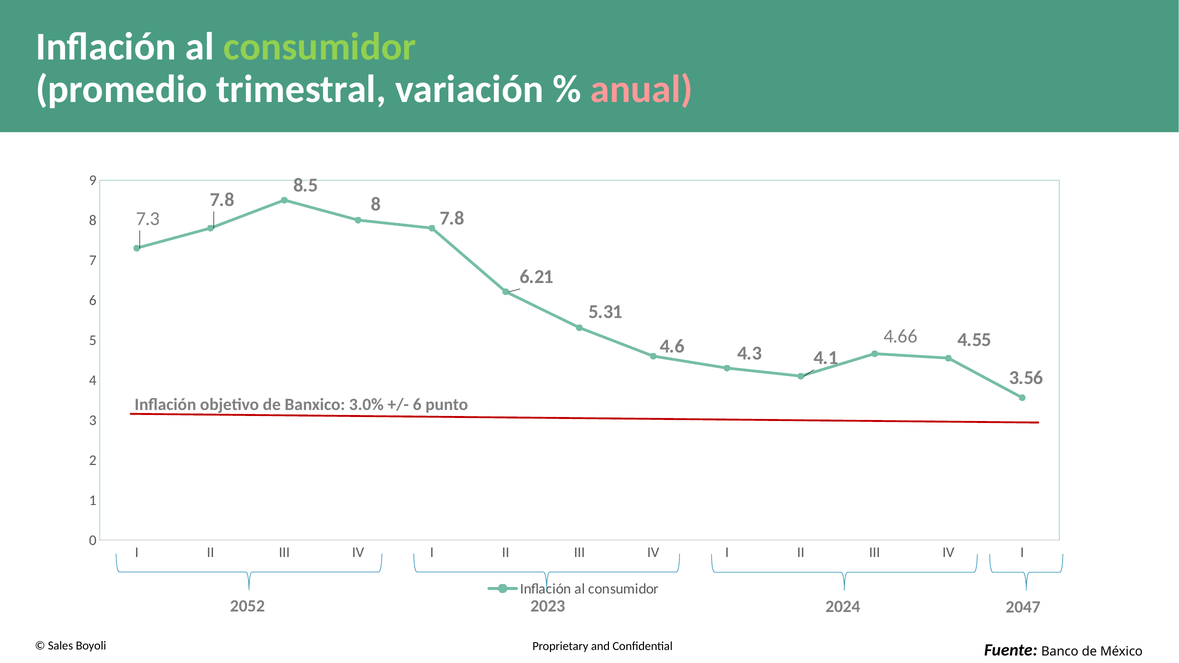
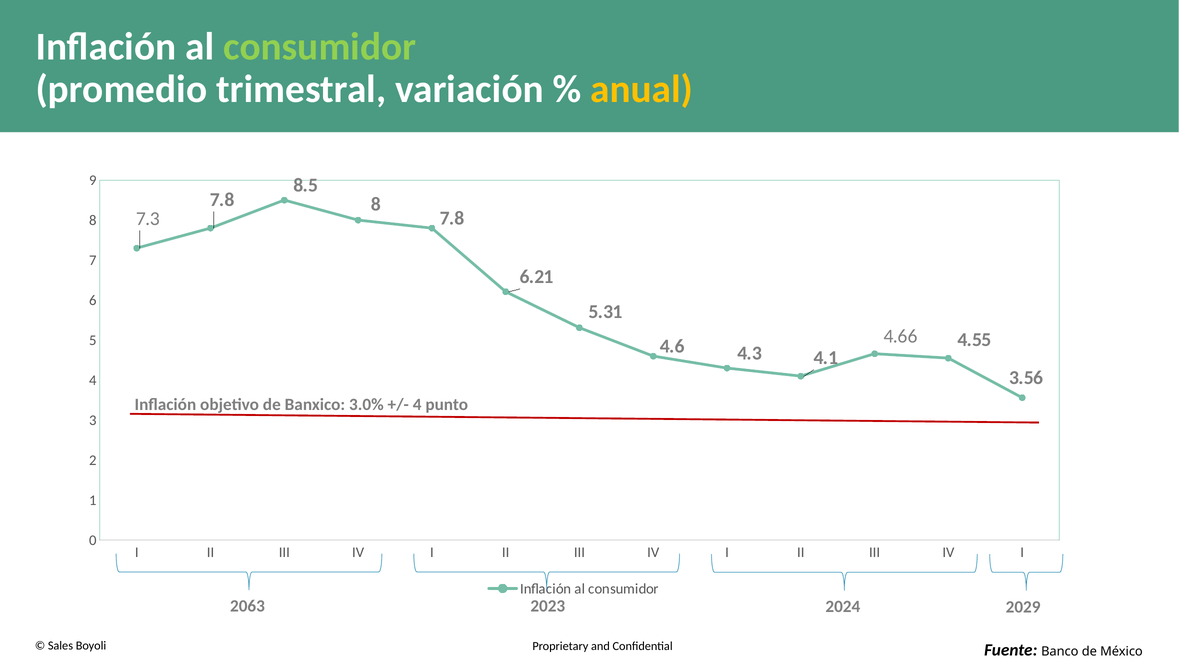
anual colour: pink -> yellow (642, 89)
6: 6 -> 4 (417, 404)
2052: 2052 -> 2063 (247, 606)
2047: 2047 -> 2029 (1023, 607)
